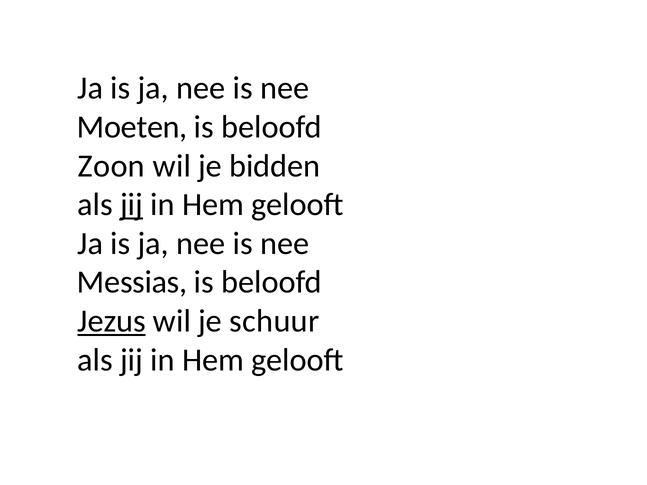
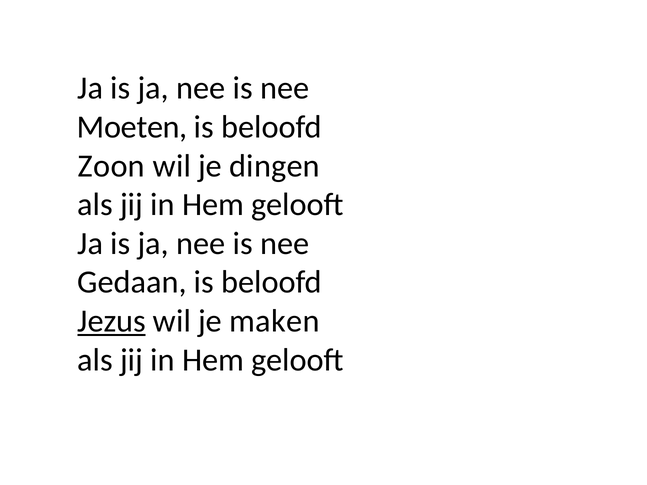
bidden: bidden -> dingen (275, 166)
jij underline: present -> none (132, 205)
Messias: Messias -> Gedaan (132, 282)
schuur: schuur -> maken (274, 321)
